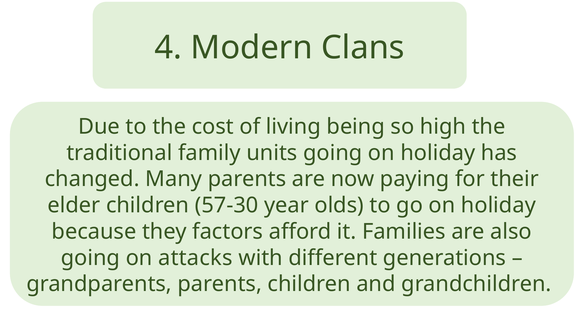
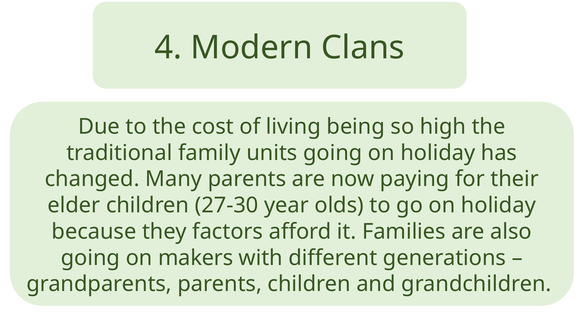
57-30: 57-30 -> 27-30 (227, 205)
attacks: attacks -> makers (196, 258)
